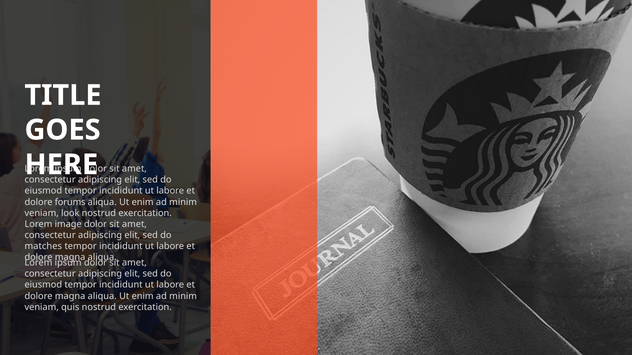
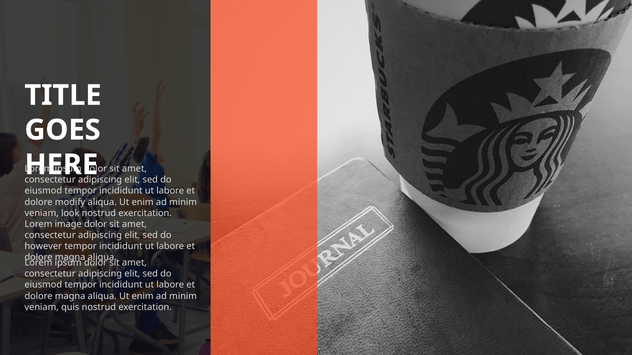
forums: forums -> modify (70, 202)
matches: matches -> however (43, 247)
